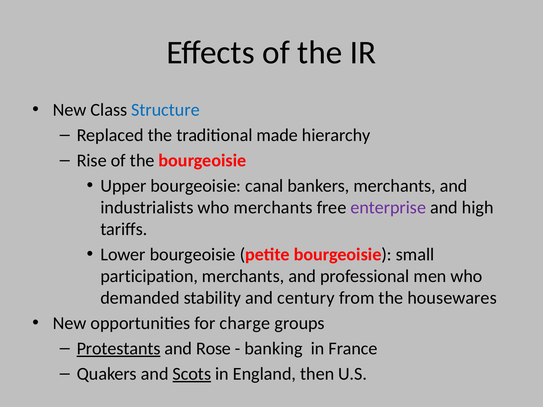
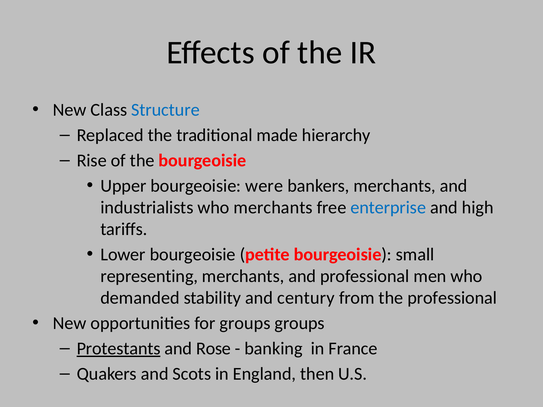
canal: canal -> were (264, 186)
enterprise colour: purple -> blue (388, 208)
participation: participation -> representing (149, 276)
the housewares: housewares -> professional (452, 298)
for charge: charge -> groups (245, 323)
Scots underline: present -> none (192, 374)
